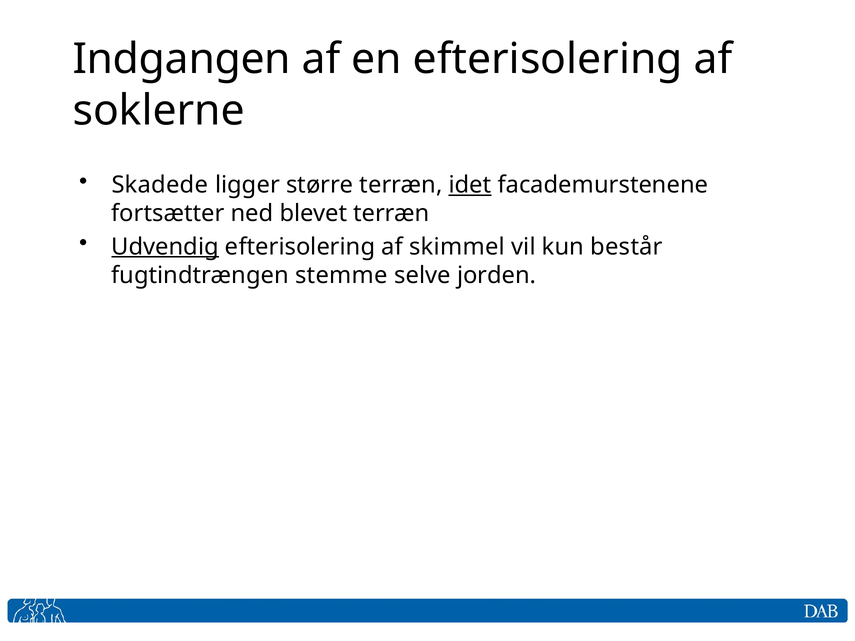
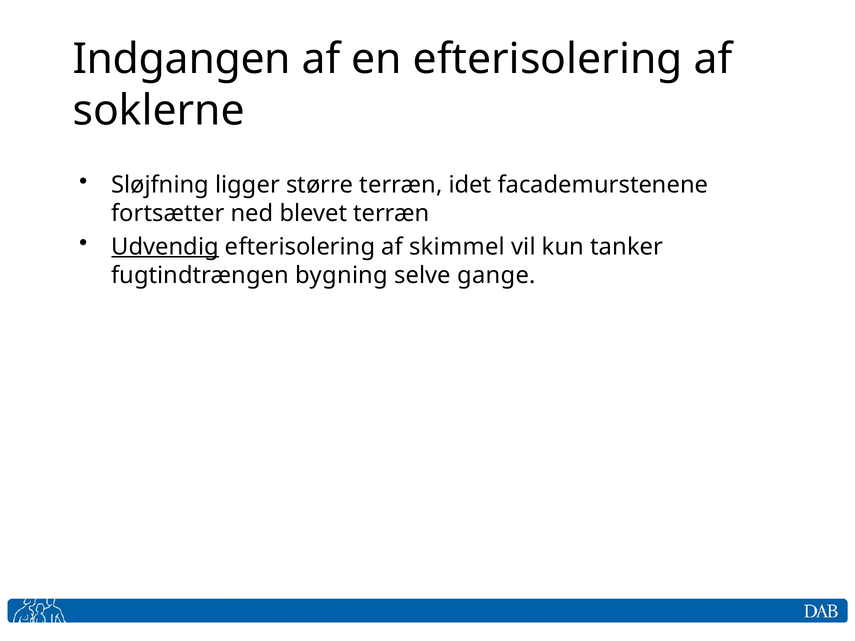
Skadede: Skadede -> Sløjfning (160, 185)
idet underline: present -> none (470, 185)
består: består -> tanker (627, 247)
stemme: stemme -> bygning (341, 275)
jorden: jorden -> gange (496, 275)
